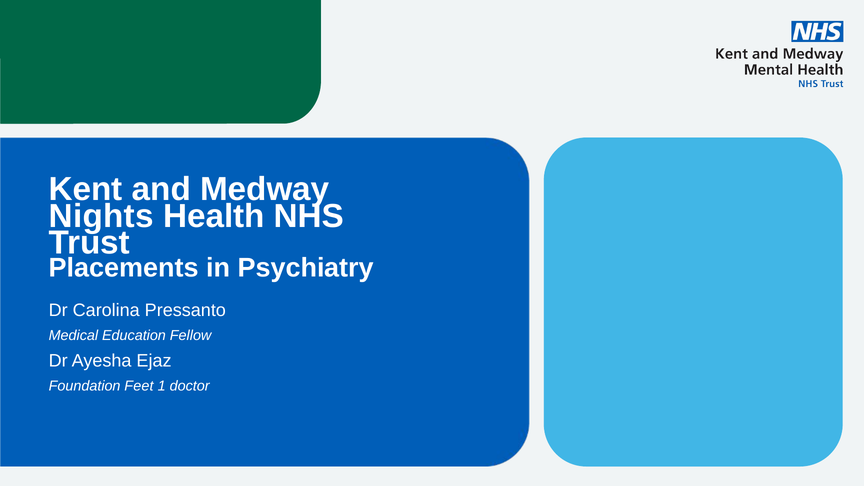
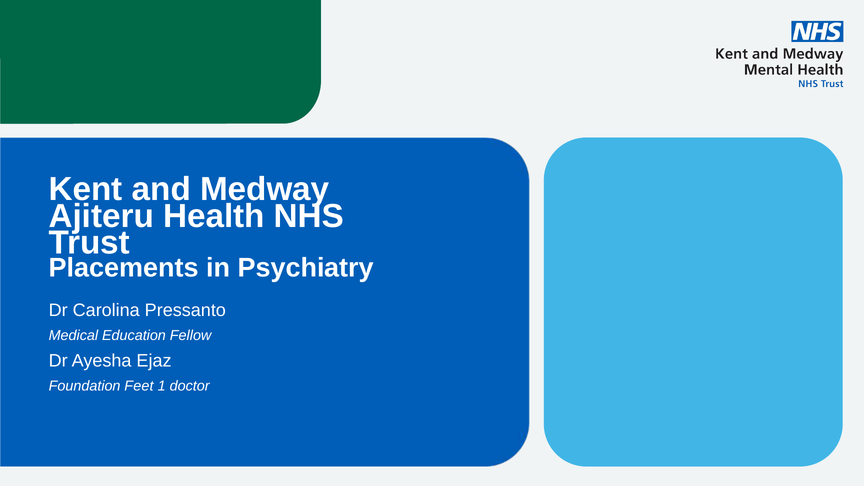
Nights: Nights -> Ajiteru (101, 216)
